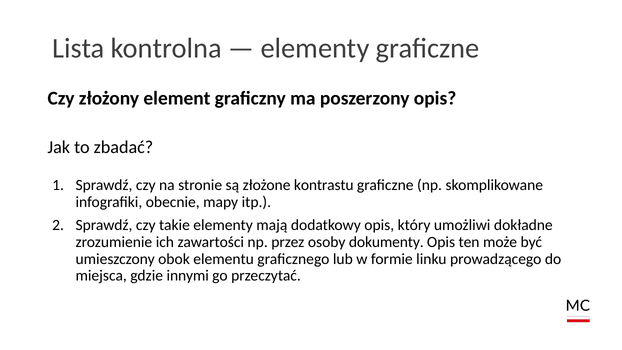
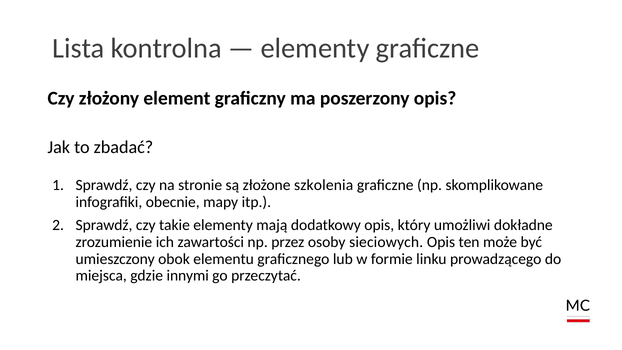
kontrastu: kontrastu -> szkolenia (324, 185)
dokumenty: dokumenty -> sieciowych (386, 242)
